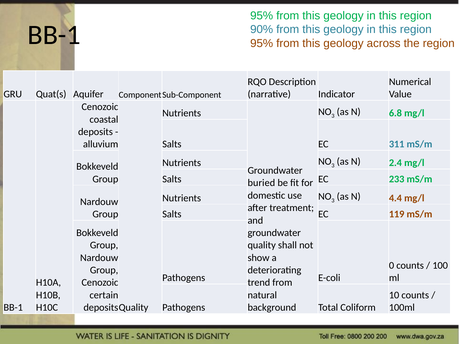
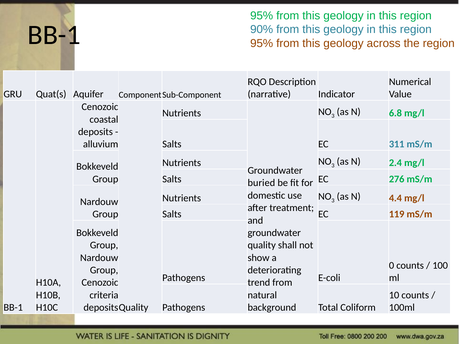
233: 233 -> 276 (397, 179)
certain: certain -> criteria (104, 295)
